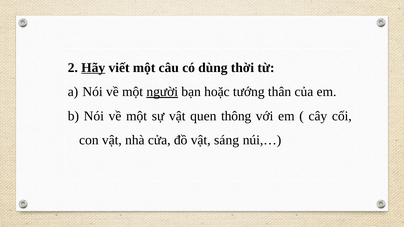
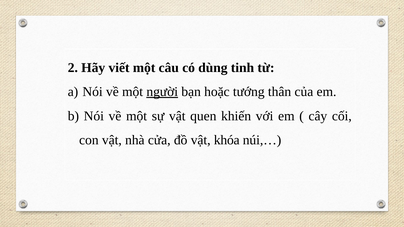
Hãy underline: present -> none (93, 68)
thời: thời -> tinh (242, 68)
thông: thông -> khiến (236, 116)
sáng: sáng -> khóa (227, 140)
